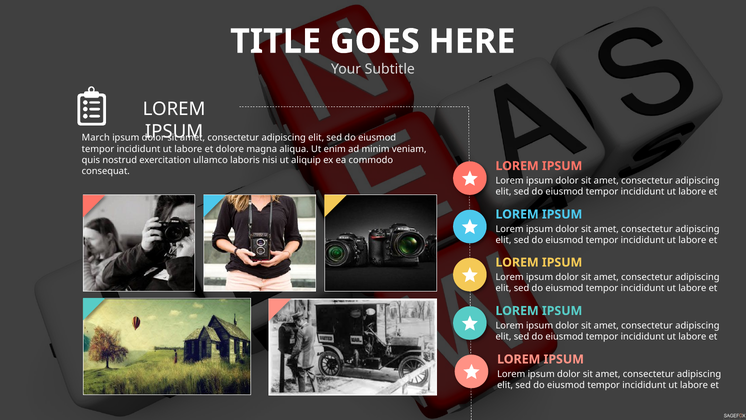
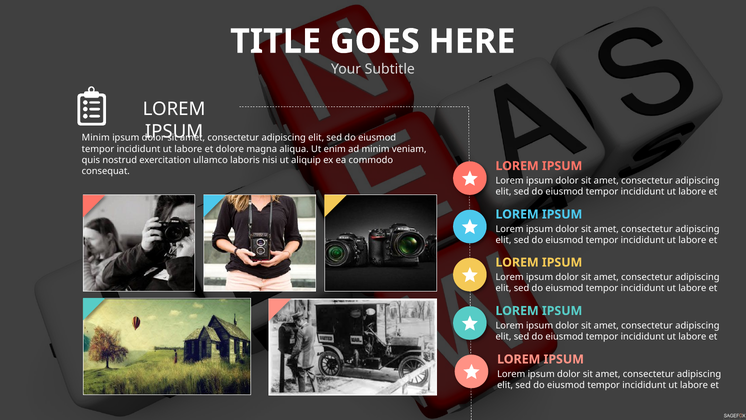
March: March -> Minim (96, 138)
